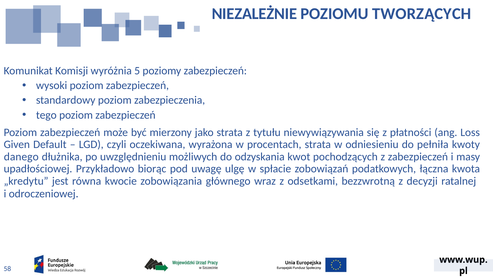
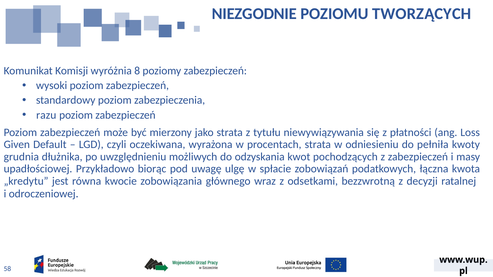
NIEZALEŻNIE: NIEZALEŻNIE -> NIEZGODNIE (254, 14)
5: 5 -> 8 (137, 71)
tego: tego -> razu (46, 115)
danego: danego -> grudnia (21, 157)
